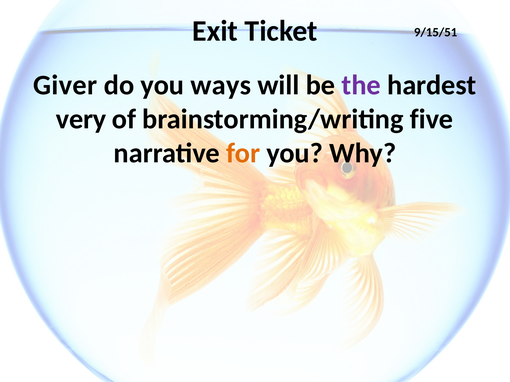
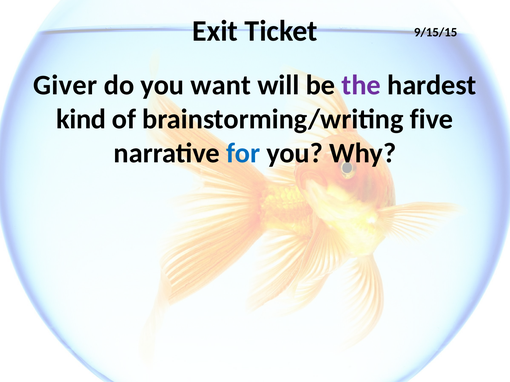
9/15/51: 9/15/51 -> 9/15/15 (436, 32)
ways: ways -> want (221, 85)
very: very -> kind (81, 119)
for colour: orange -> blue (243, 153)
